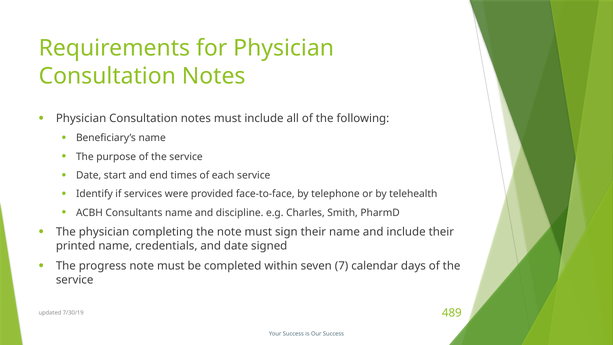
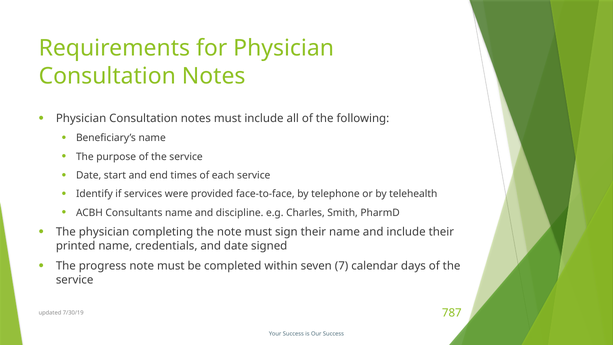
489: 489 -> 787 (452, 313)
